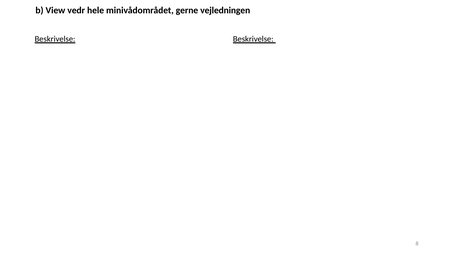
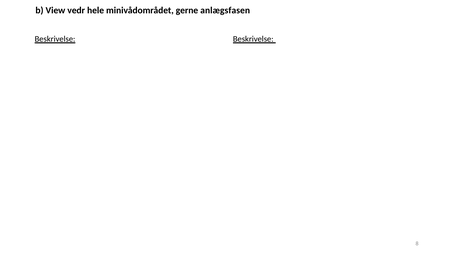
vejledningen: vejledningen -> anlægsfasen (225, 10)
